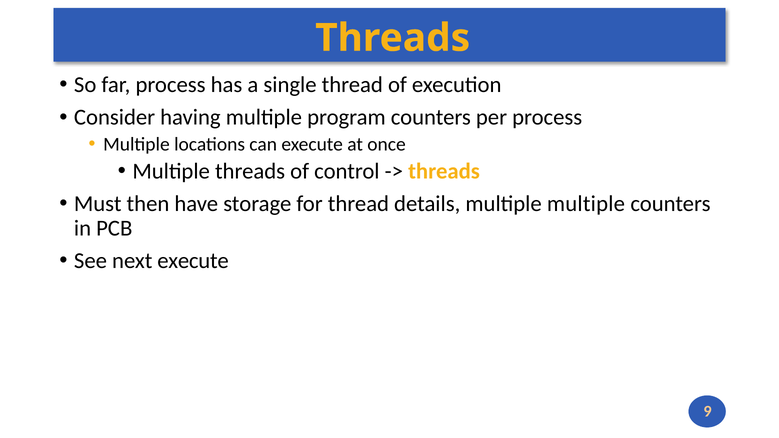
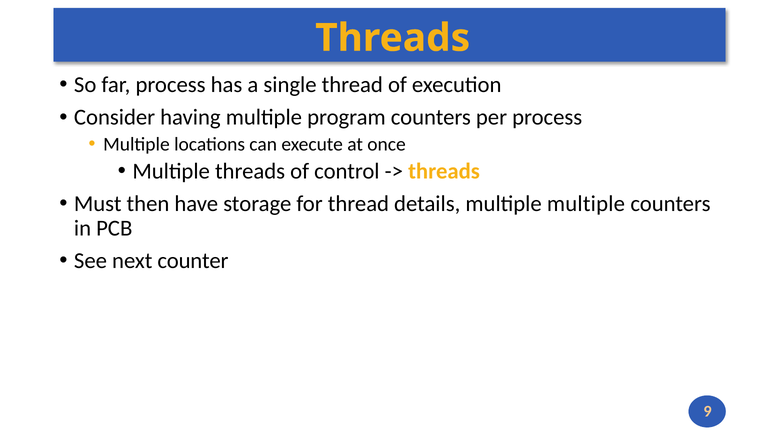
next execute: execute -> counter (193, 261)
